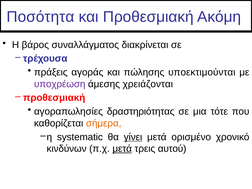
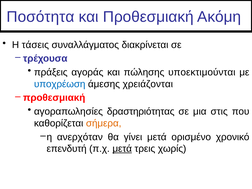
βάρος: βάρος -> τάσεις (35, 45)
υποχρέωση colour: purple -> blue (60, 84)
τότε: τότε -> στις (219, 111)
systematic: systematic -> ανερχόταν (80, 137)
γίνει underline: present -> none (133, 137)
κινδύνων: κινδύνων -> επενδυτή (67, 149)
αυτού: αυτού -> χωρίς (172, 149)
